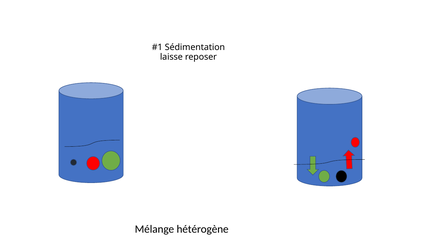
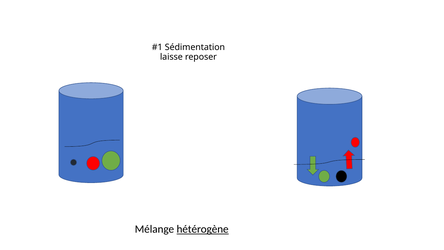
hétérogène underline: none -> present (203, 229)
